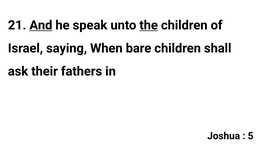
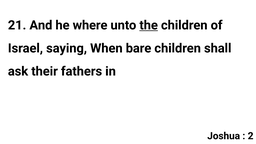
And underline: present -> none (41, 25)
speak: speak -> where (90, 25)
5: 5 -> 2 (251, 136)
